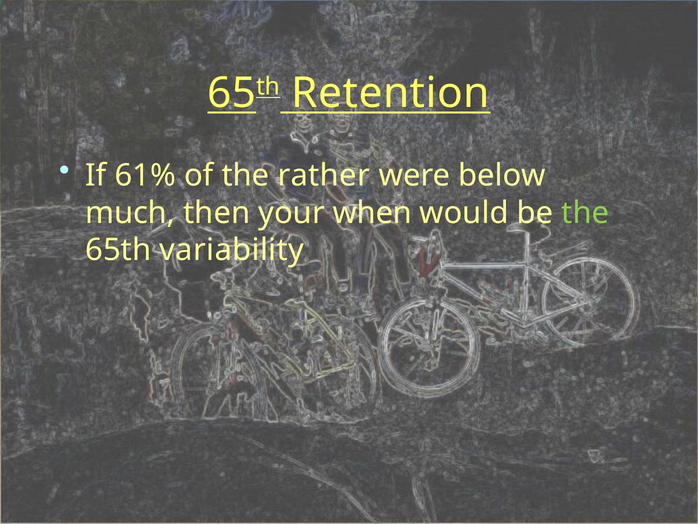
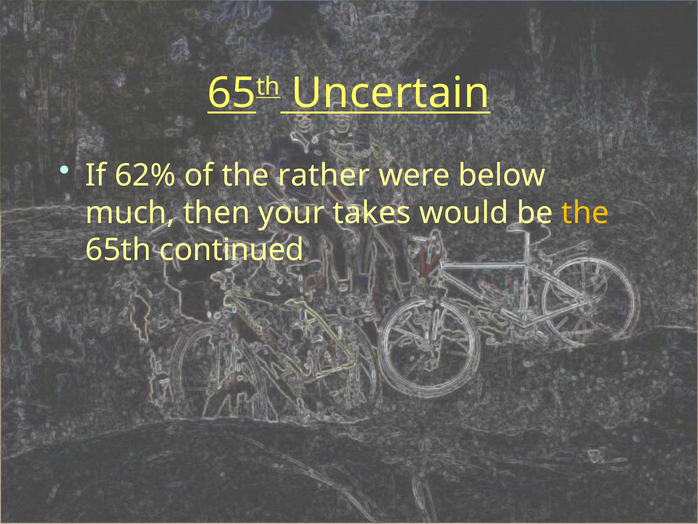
Retention: Retention -> Uncertain (391, 93)
61%: 61% -> 62% (145, 175)
when: when -> takes (372, 213)
the colour: light green -> yellow (585, 213)
variability: variability -> continued (232, 250)
